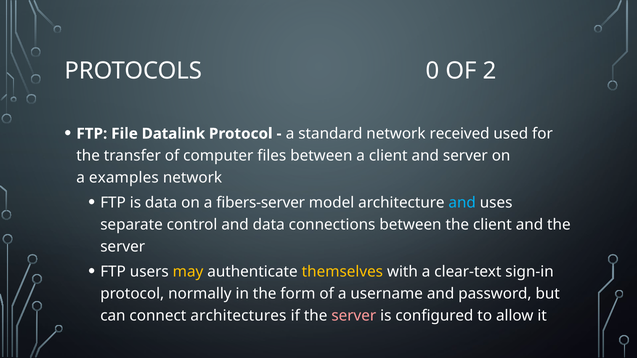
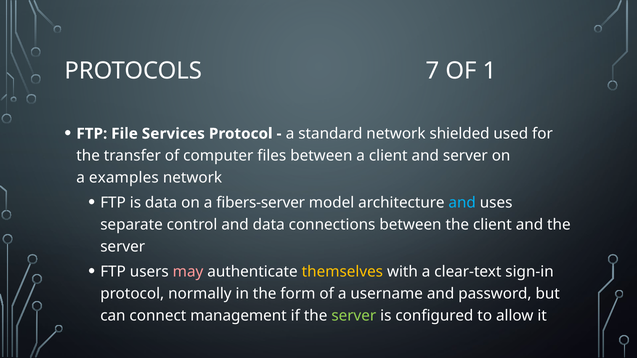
0: 0 -> 7 (432, 71)
2: 2 -> 1 (489, 71)
Datalink: Datalink -> Services (173, 134)
received: received -> shielded (460, 134)
may colour: yellow -> pink (188, 272)
architectures: architectures -> management (239, 316)
server colour: pink -> light green (354, 316)
